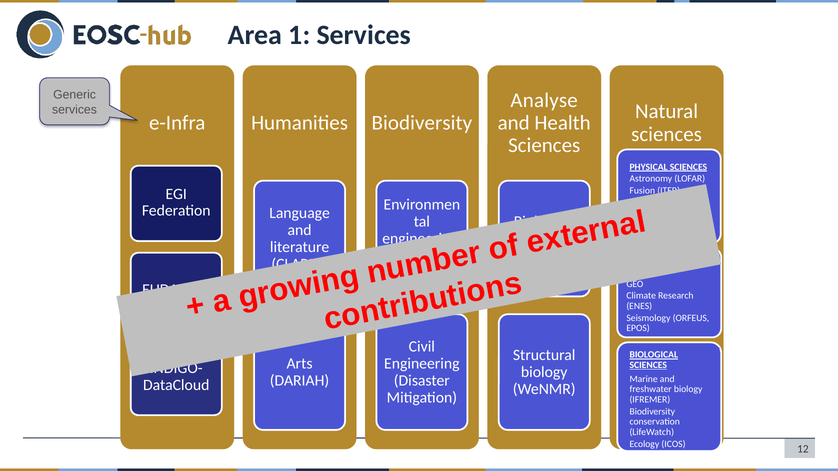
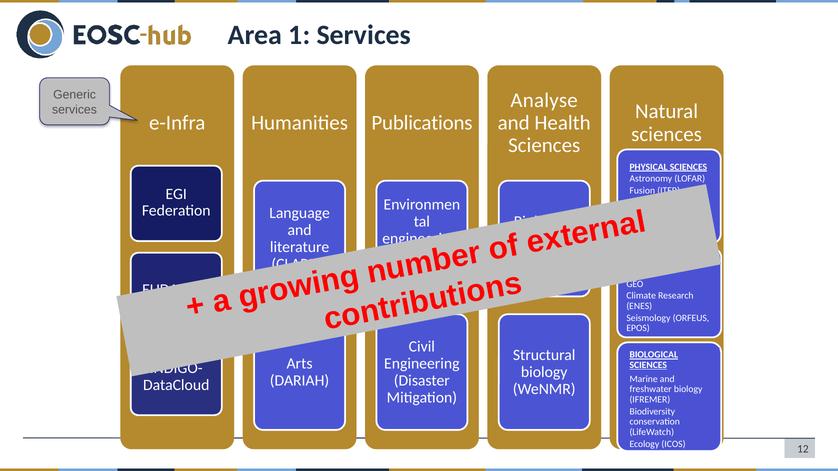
Biodiversity: Biodiversity -> Publications (422, 123)
